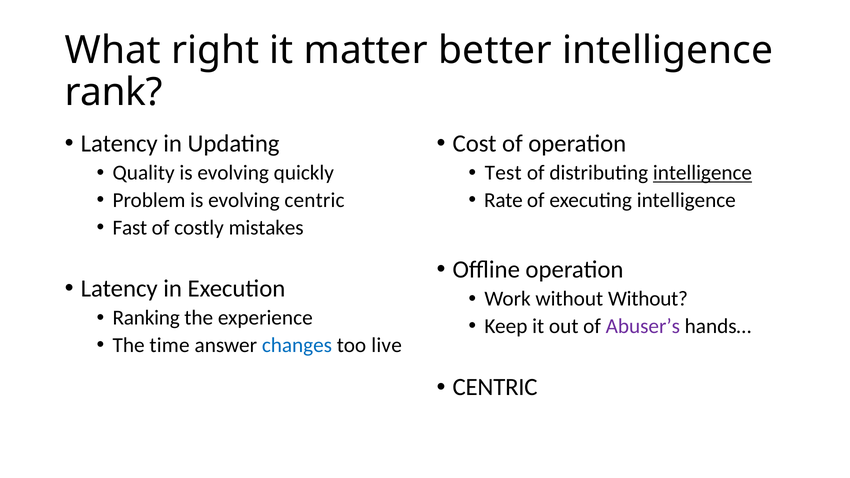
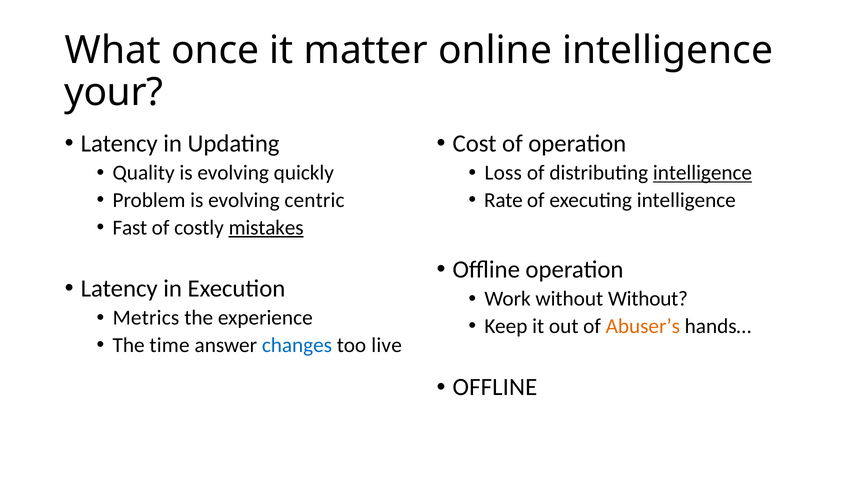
right: right -> once (215, 50)
better: better -> online (495, 50)
rank: rank -> your (114, 92)
Test: Test -> Loss (503, 173)
mistakes underline: none -> present (266, 228)
Ranking: Ranking -> Metrics (146, 318)
Abuser’s colour: purple -> orange (643, 326)
CENTRIC: CENTRIC -> OFFLINE (495, 387)
